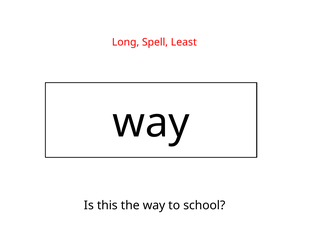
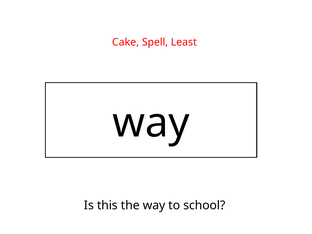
Long: Long -> Cake (126, 42)
